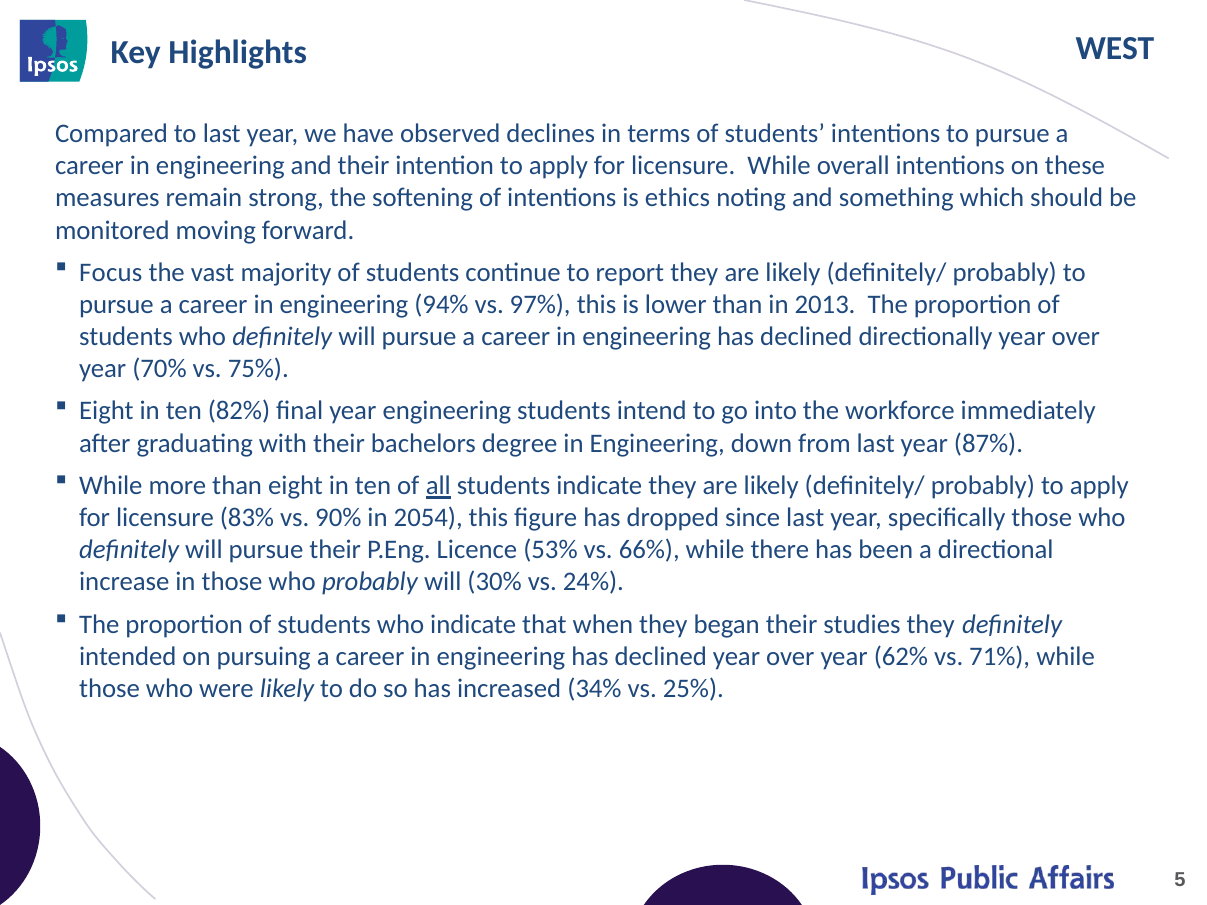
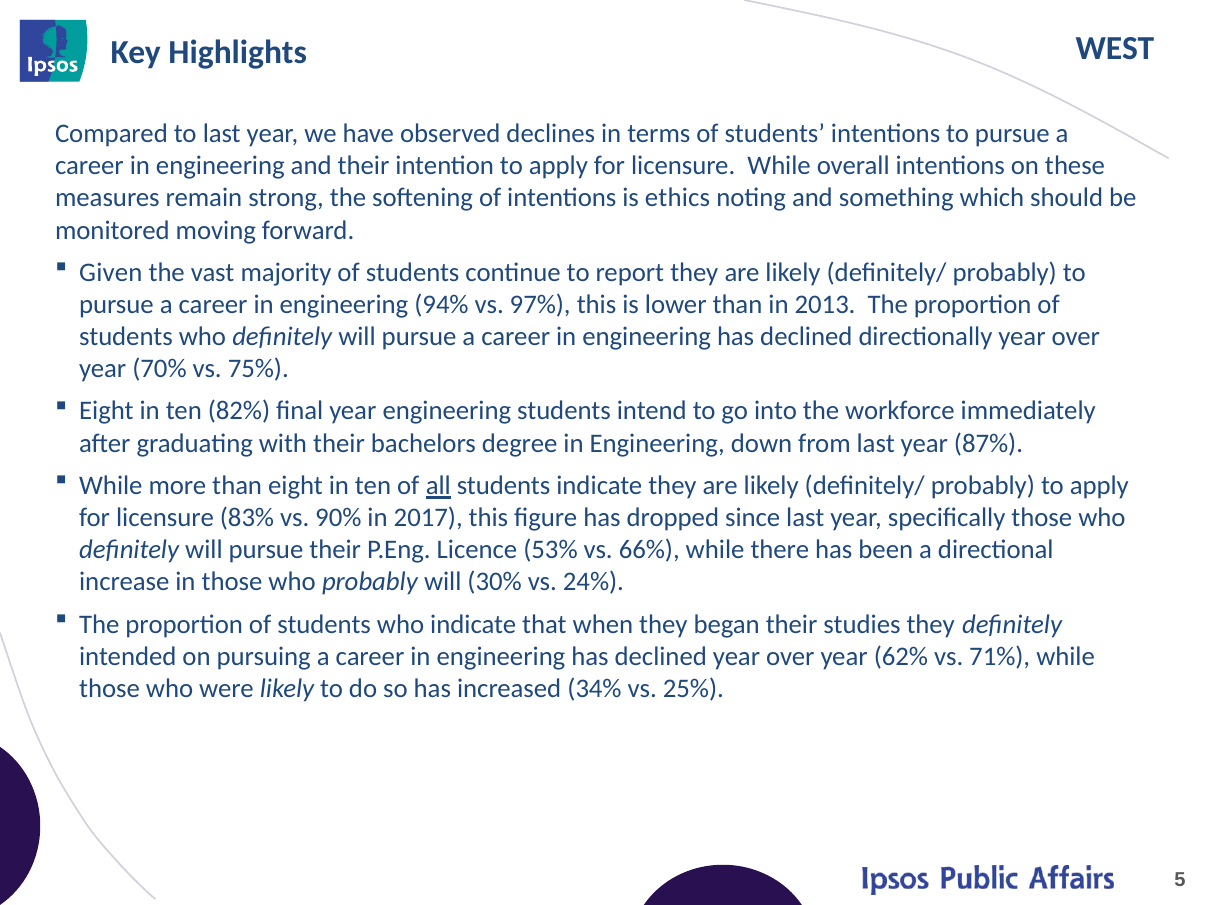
Focus: Focus -> Given (111, 272)
2054: 2054 -> 2017 (428, 518)
